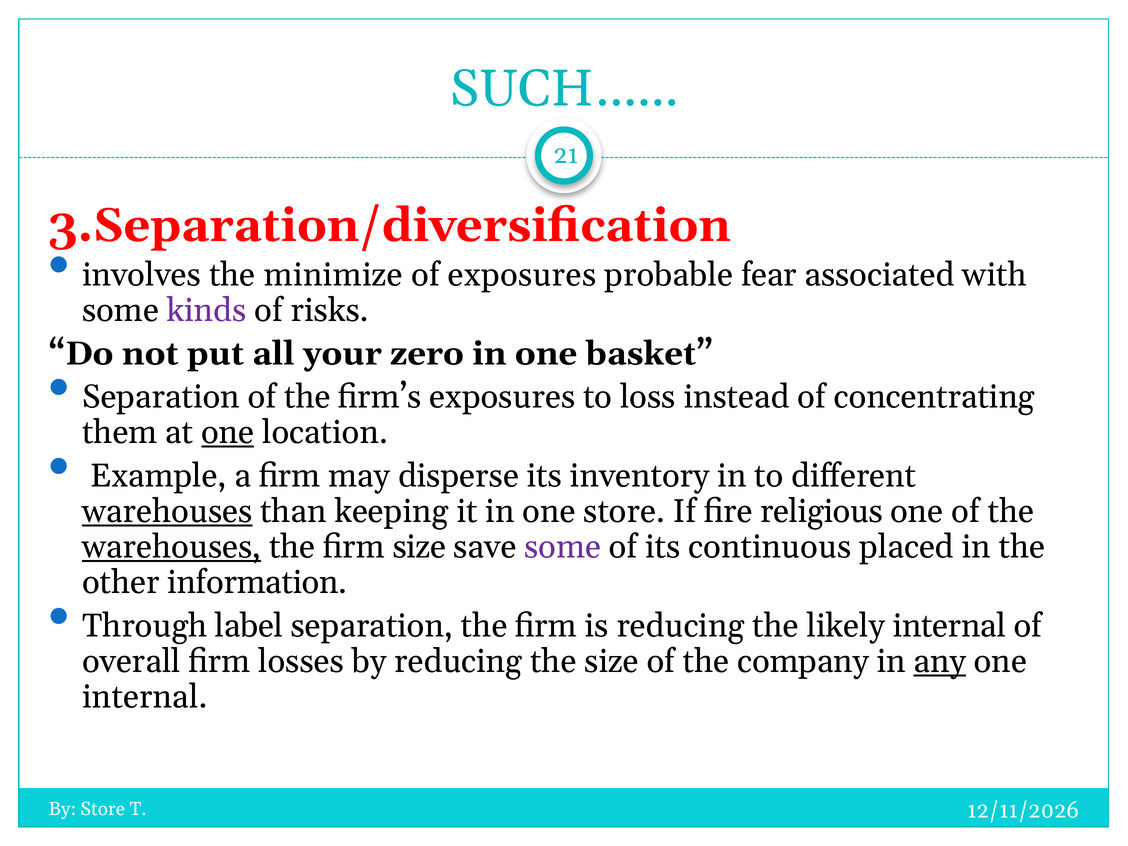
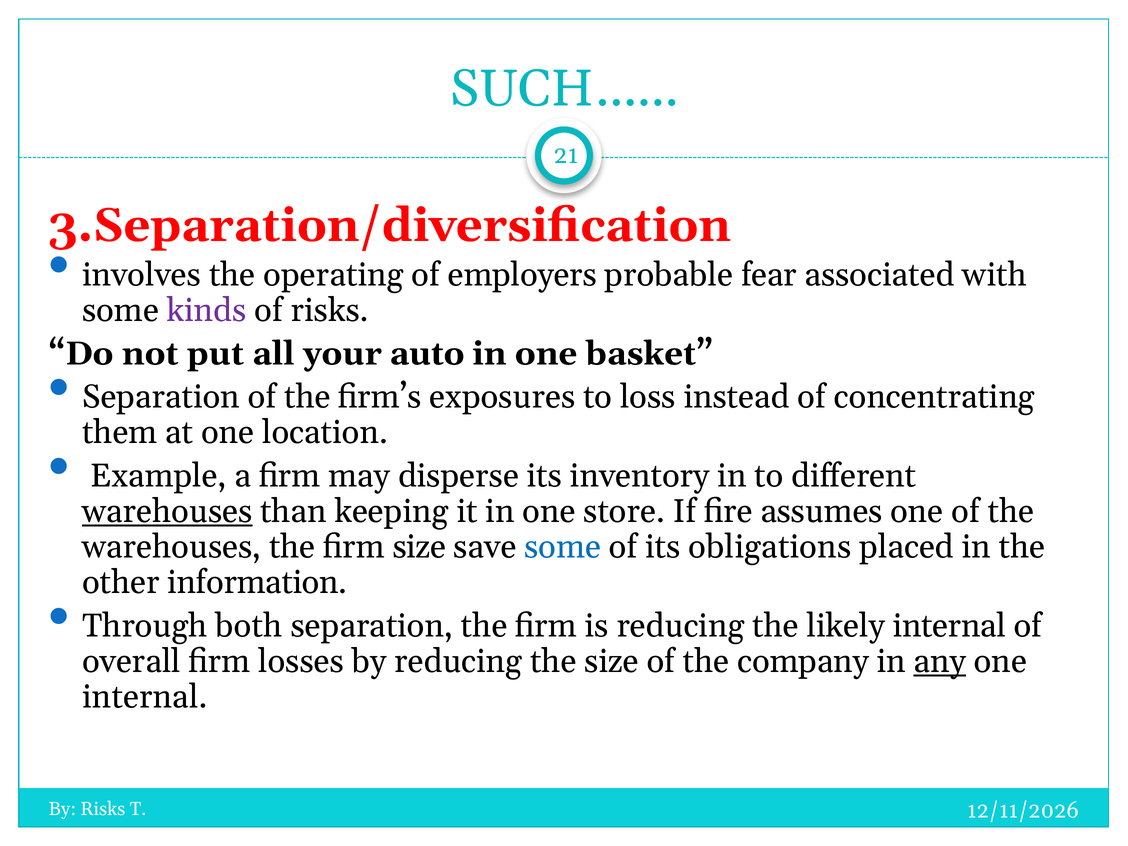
minimize: minimize -> operating (333, 275)
of exposures: exposures -> employers (522, 275)
zero: zero -> auto (427, 354)
one underline: present -> none (228, 433)
religious: religious -> assumes (822, 512)
warehouses underline: present -> none (172, 547)
some colour: purple -> blue (563, 547)
continuous: continuous -> obligations (770, 547)
label: label -> both (249, 626)
By Store: Store -> Risks (103, 809)
